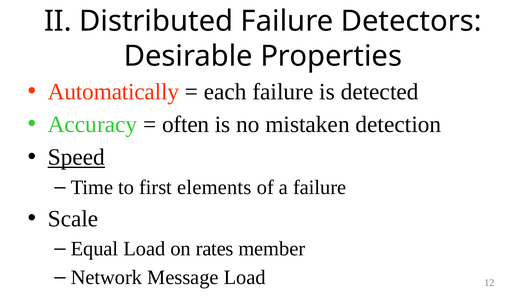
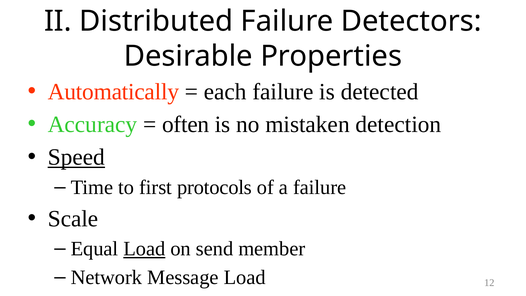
elements: elements -> protocols (214, 187)
Load underline: none -> present (144, 249)
rates: rates -> send (215, 249)
